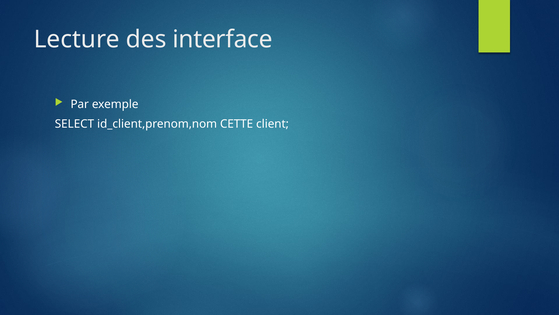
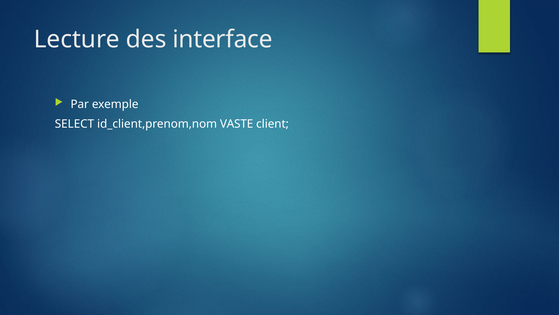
CETTE: CETTE -> VASTE (237, 124)
